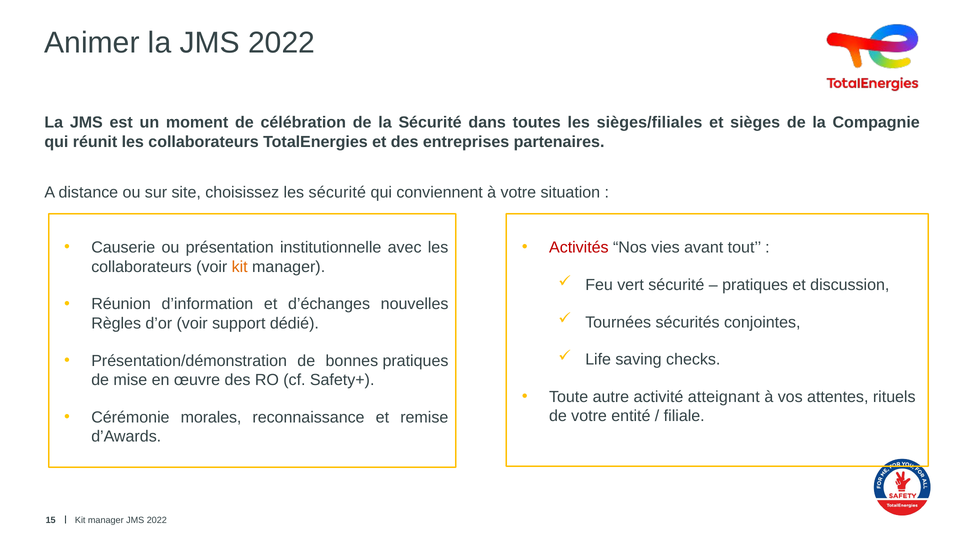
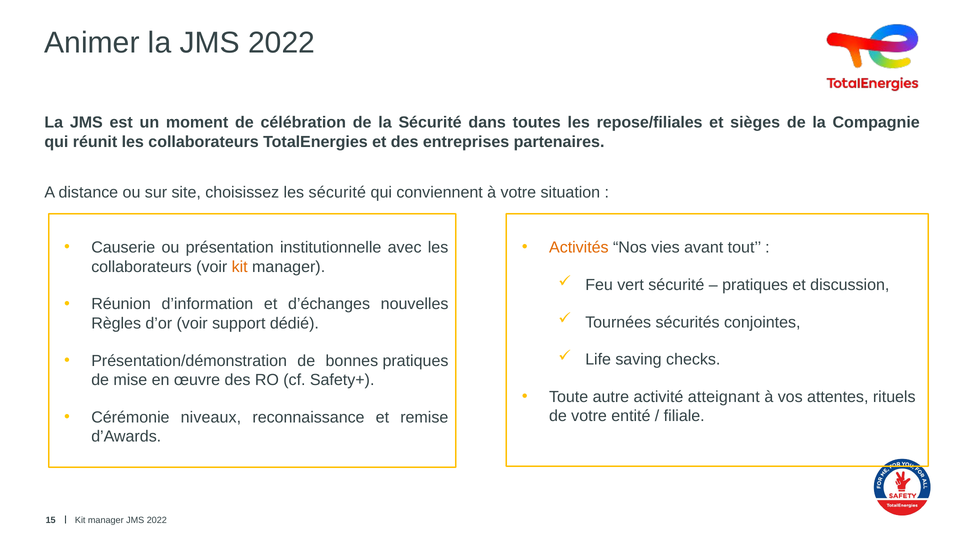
sièges/filiales: sièges/filiales -> repose/filiales (650, 123)
Activités colour: red -> orange (579, 248)
morales: morales -> niveaux (211, 418)
